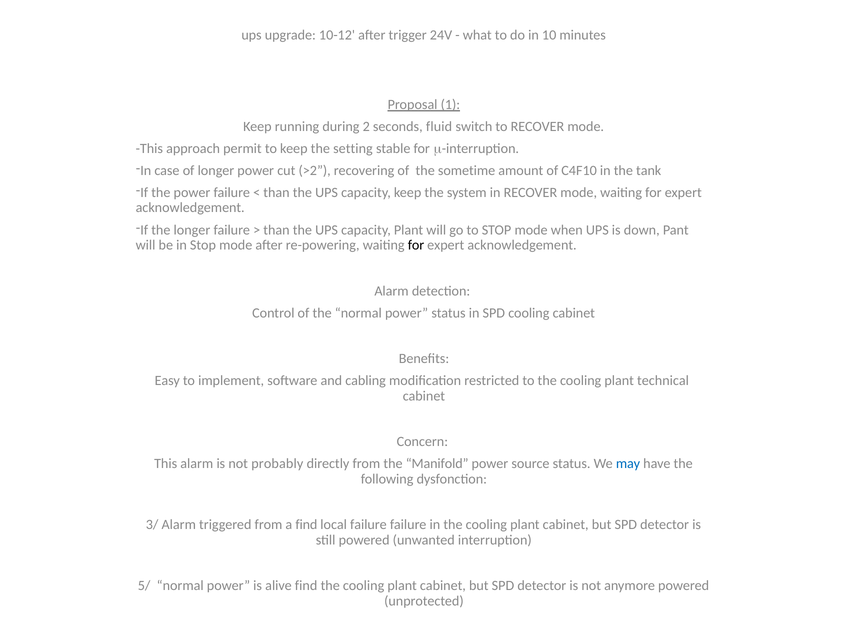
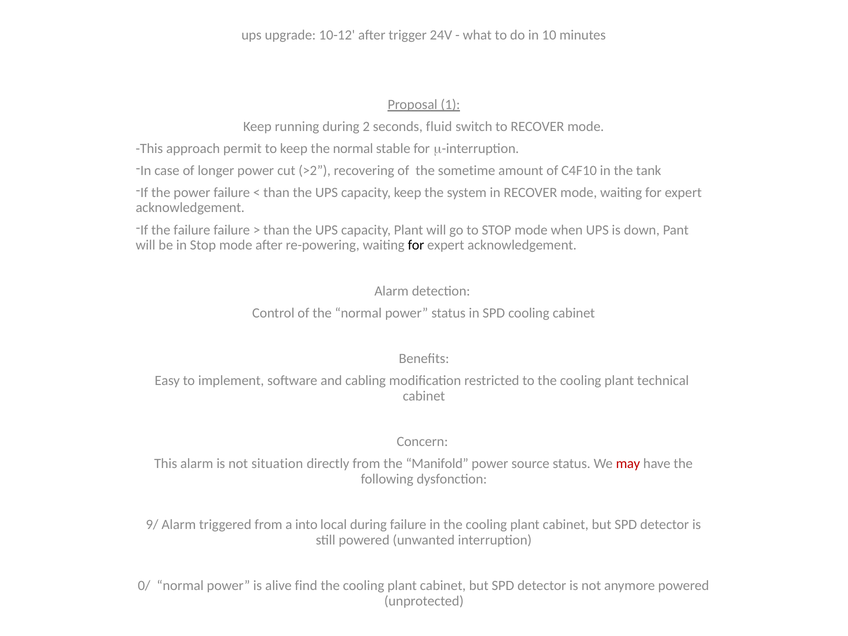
keep the setting: setting -> normal (353, 148)
the longer: longer -> failure (192, 230)
probably: probably -> situation (277, 464)
may colour: blue -> red (628, 464)
3/: 3/ -> 9/ (152, 525)
a find: find -> into (306, 525)
local failure: failure -> during (368, 525)
5/: 5/ -> 0/ (144, 586)
